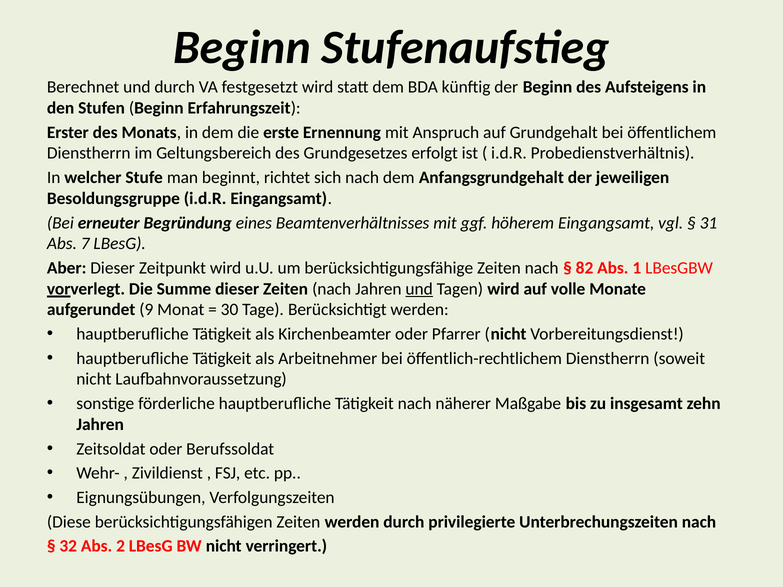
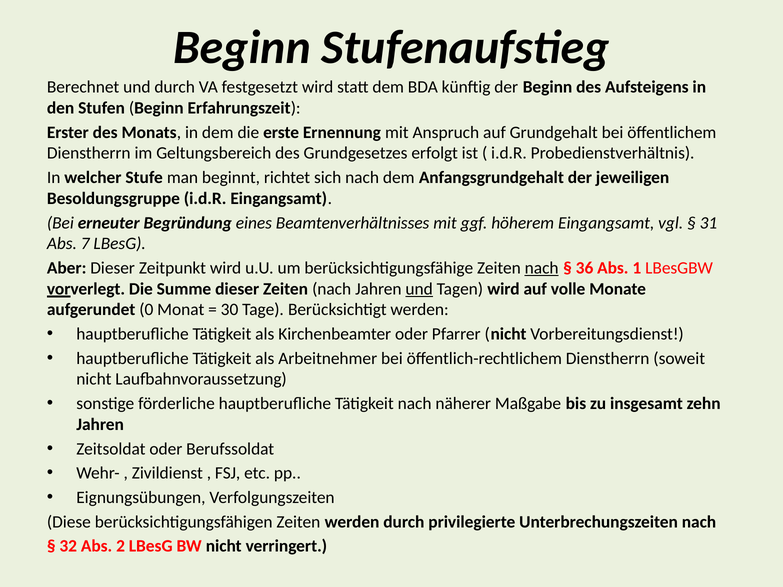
nach underline: none -> present (542, 268)
82: 82 -> 36 (585, 268)
9: 9 -> 0 (146, 310)
